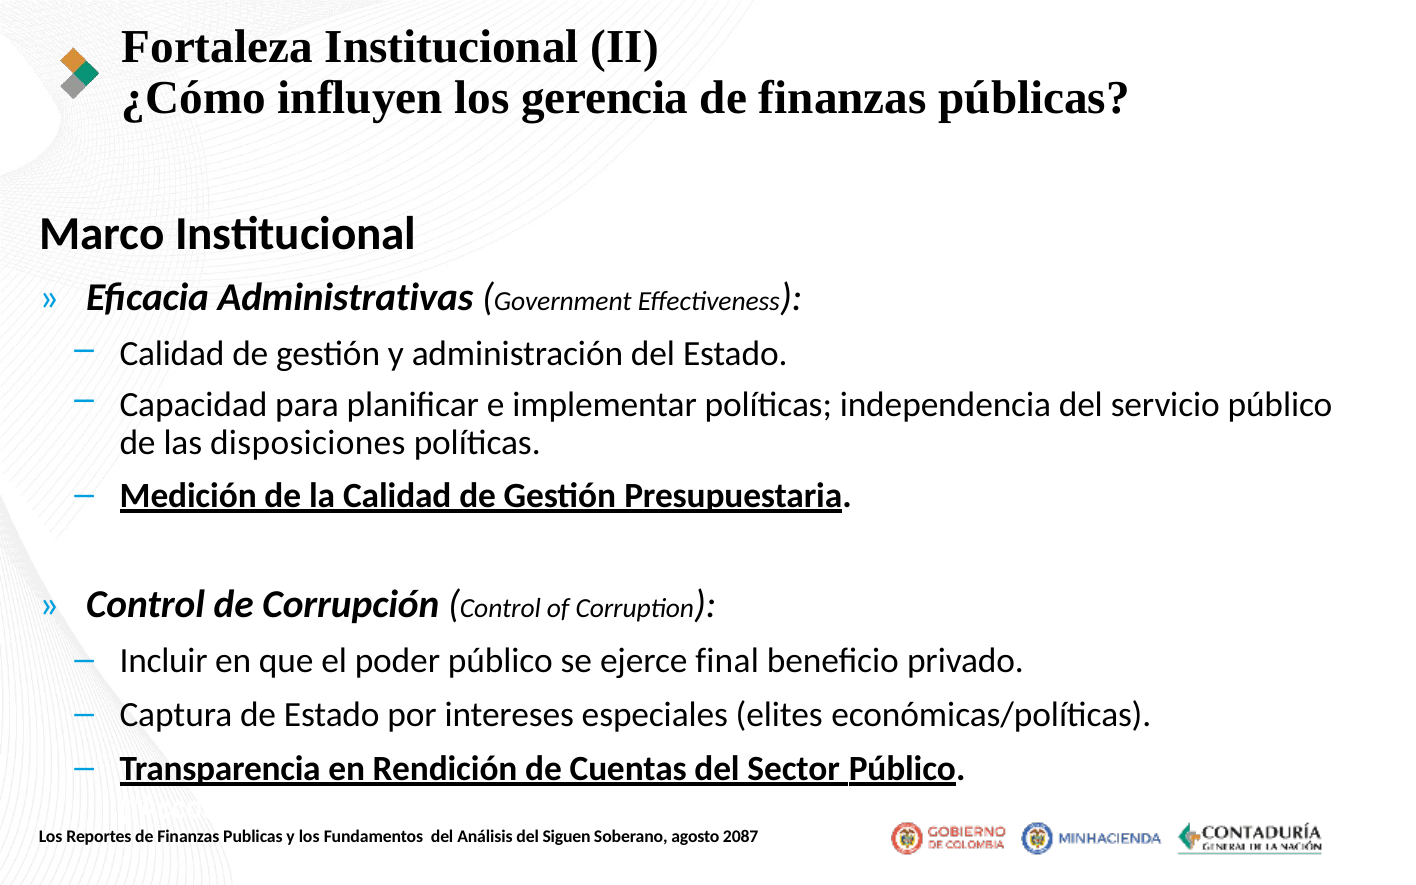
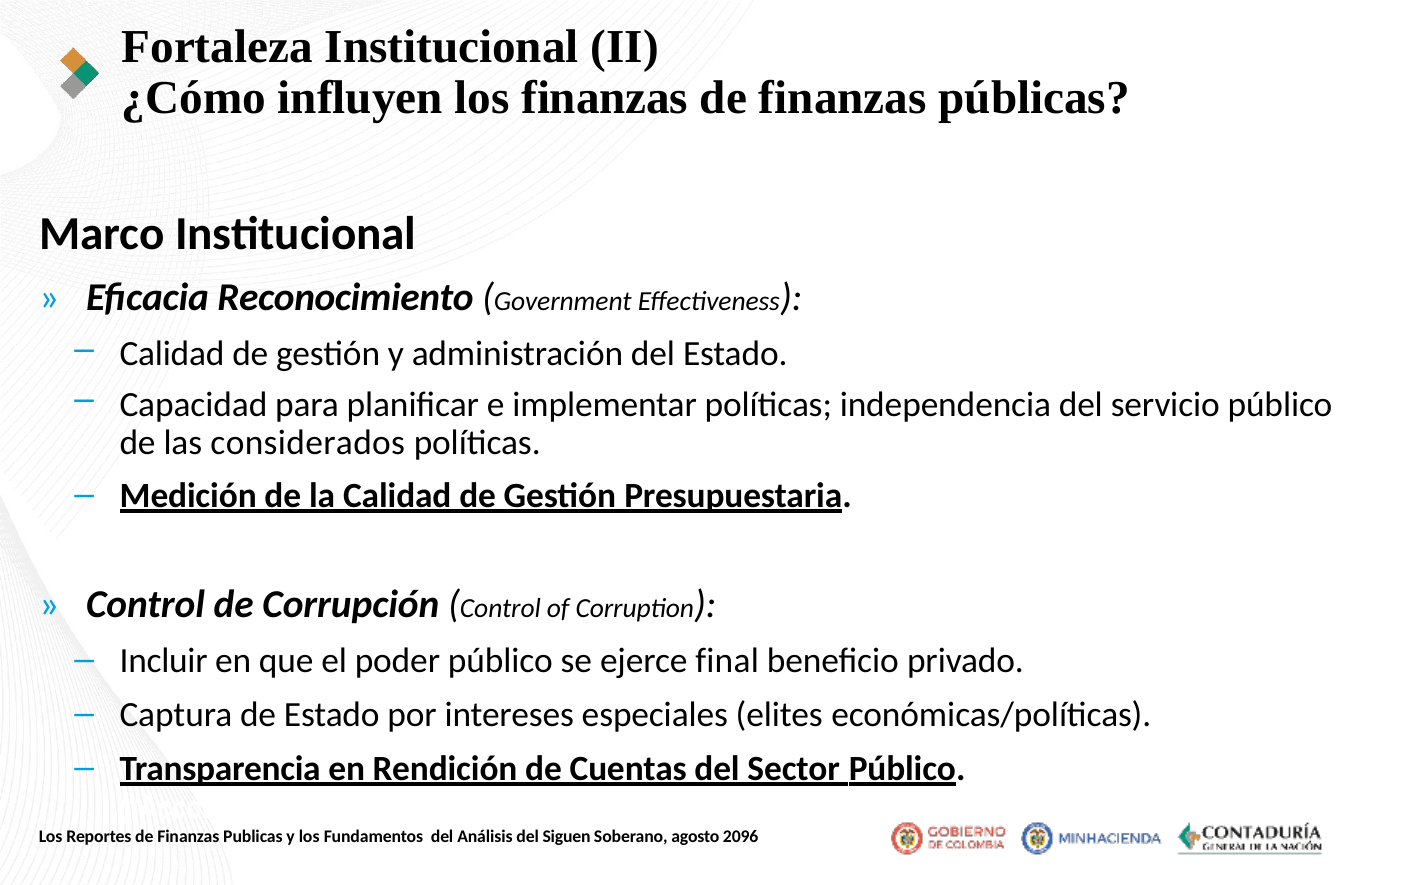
los gerencia: gerencia -> finanzas (605, 98)
Administrativas: Administrativas -> Reconocimiento (346, 298)
disposiciones: disposiciones -> considerados (308, 442)
2087: 2087 -> 2096 (741, 836)
